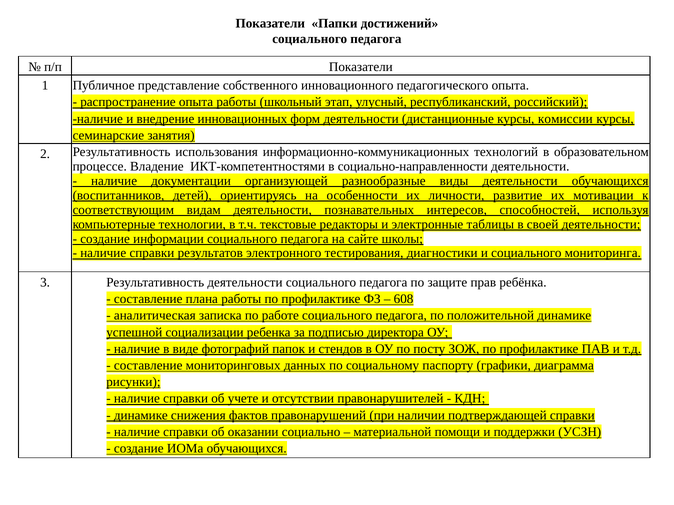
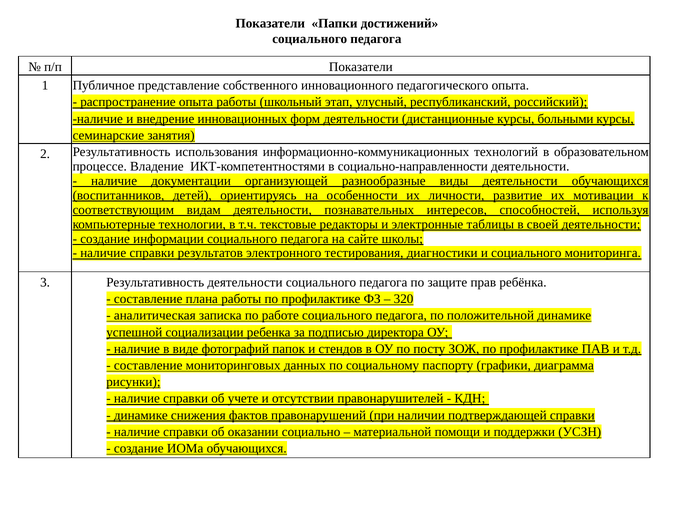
комиссии: комиссии -> больными (565, 119)
608: 608 -> 320 (404, 299)
